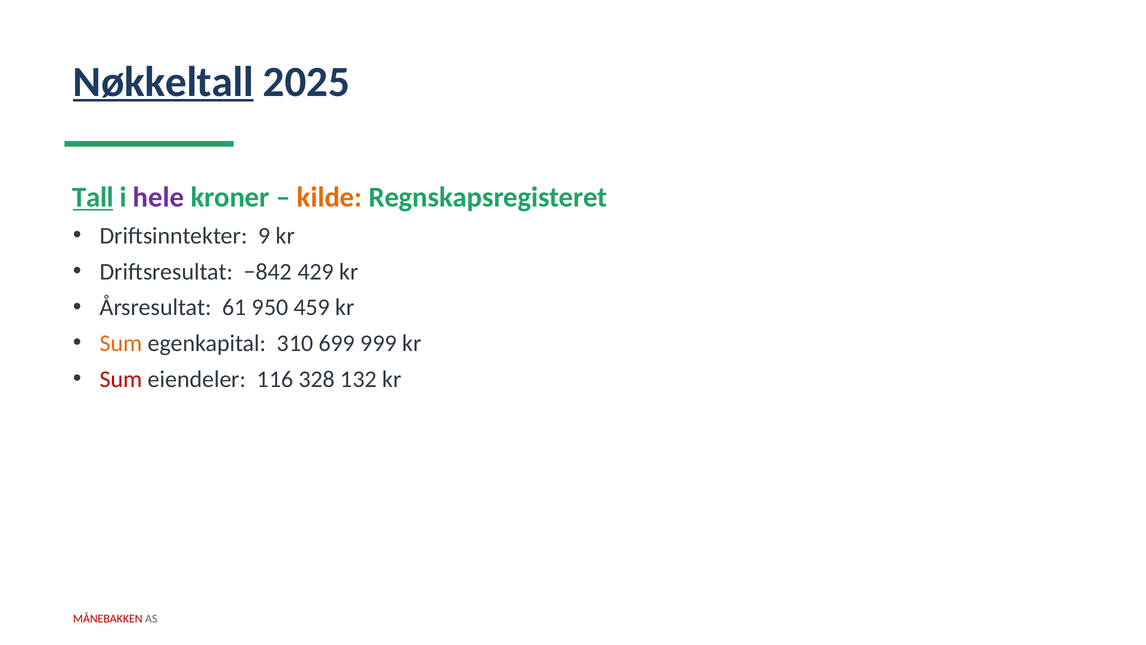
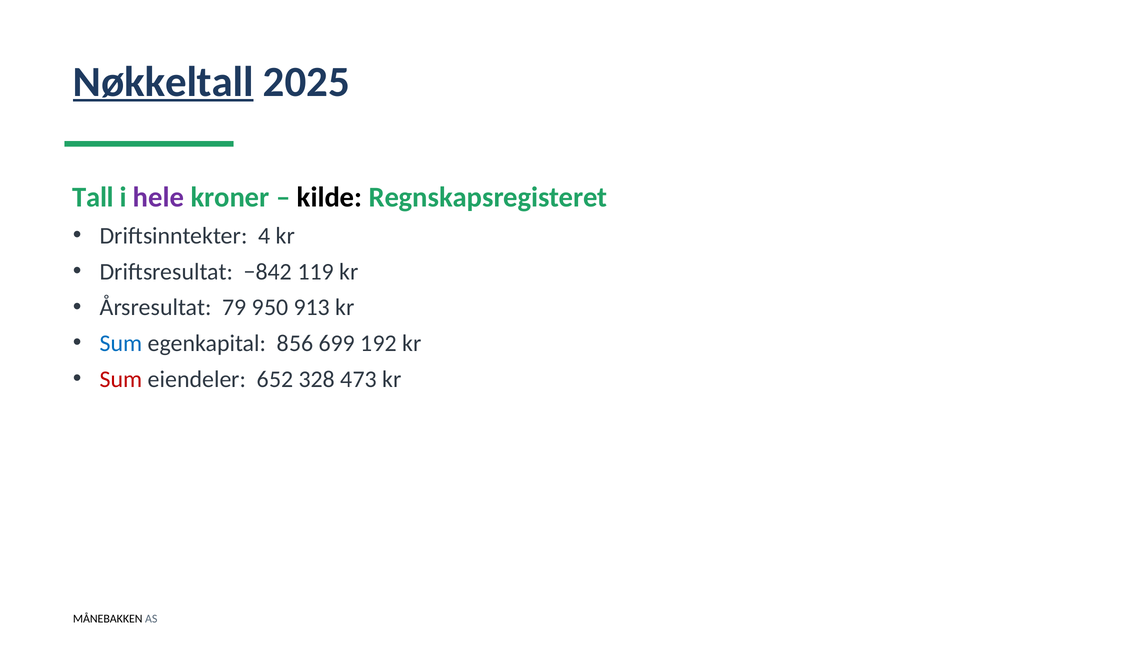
Tall underline: present -> none (93, 197)
kilde colour: orange -> black (330, 197)
9: 9 -> 4 (264, 236)
429: 429 -> 119 (316, 271)
61: 61 -> 79 (234, 307)
459: 459 -> 913 (312, 307)
Sum colour: orange -> blue (121, 343)
310: 310 -> 856 (295, 343)
999: 999 -> 192 (379, 343)
116: 116 -> 652 (275, 379)
132: 132 -> 473 (359, 379)
MÅNEBAKKEN colour: red -> black (108, 619)
